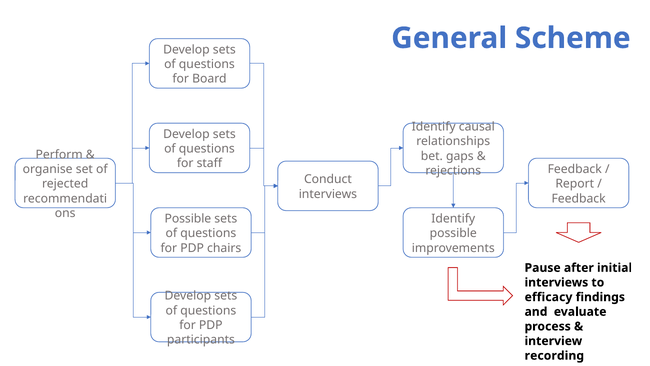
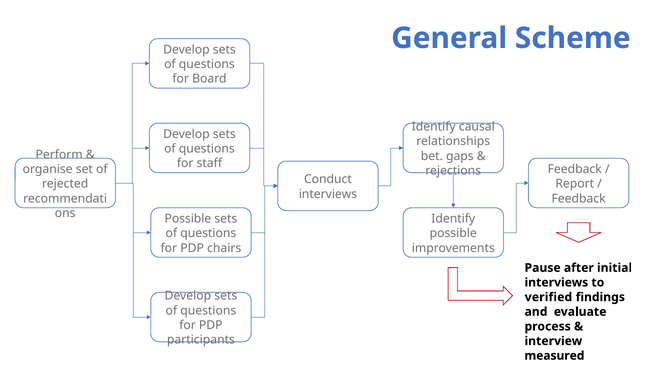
efficacy: efficacy -> verified (548, 297)
recording: recording -> measured (554, 355)
